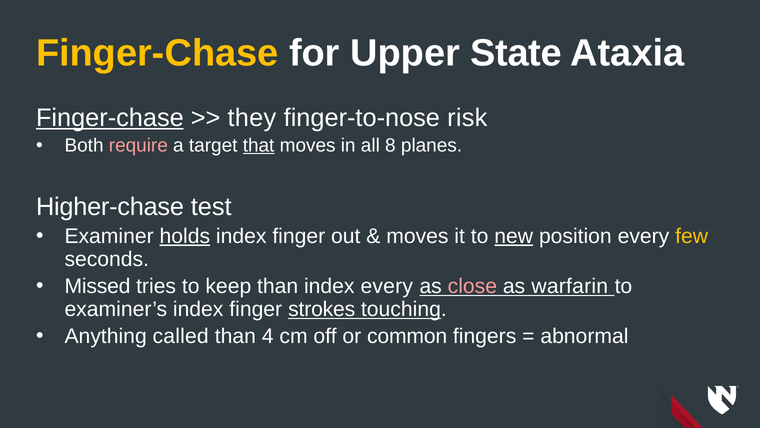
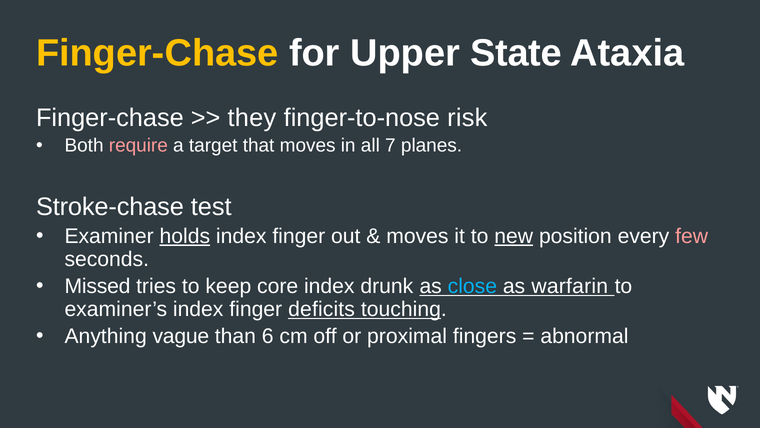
Finger-chase underline: present -> none (110, 118)
that underline: present -> none (259, 145)
8: 8 -> 7 (390, 145)
Higher-chase: Higher-chase -> Stroke-chase (110, 207)
few colour: yellow -> pink (692, 236)
keep than: than -> core (278, 286)
index every: every -> drunk (387, 286)
close colour: pink -> light blue (472, 286)
strokes: strokes -> deficits (322, 309)
called: called -> vague (181, 336)
4: 4 -> 6 (268, 336)
common: common -> proximal (407, 336)
